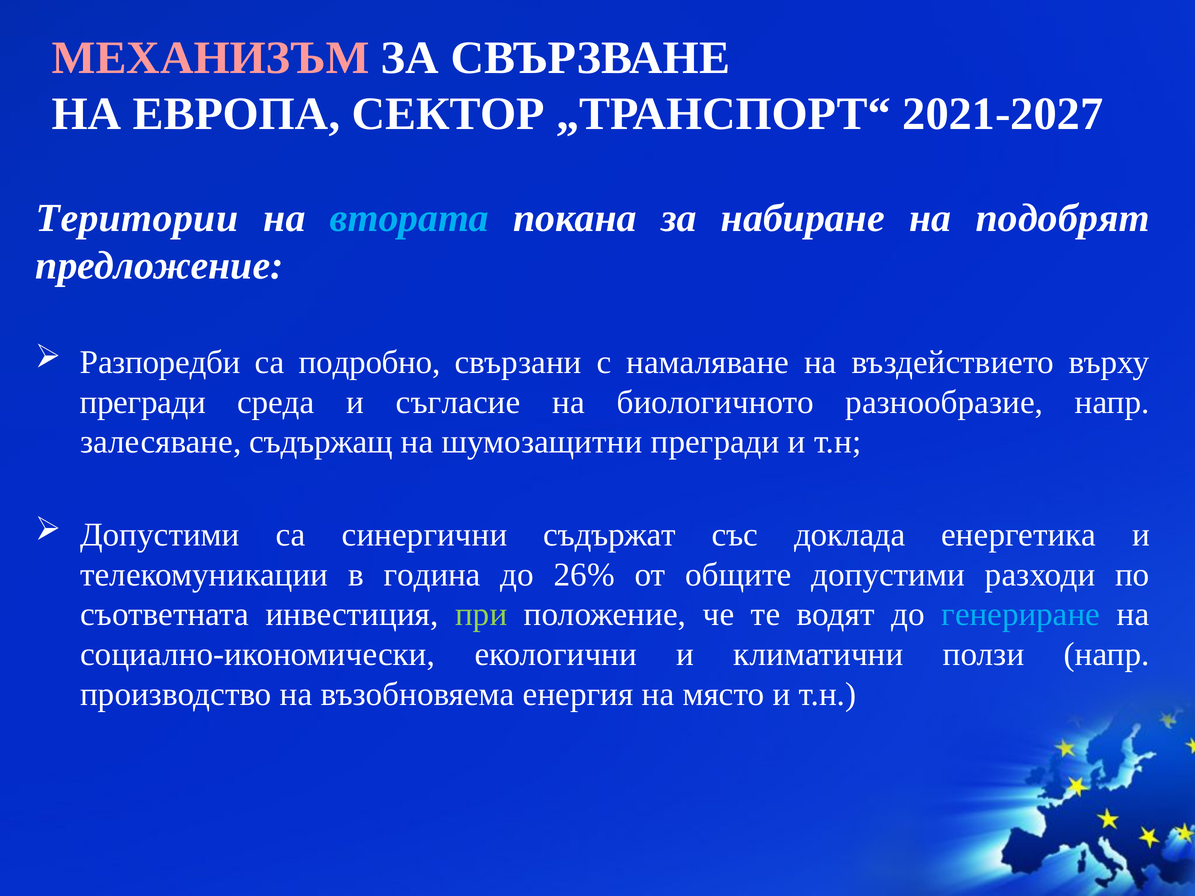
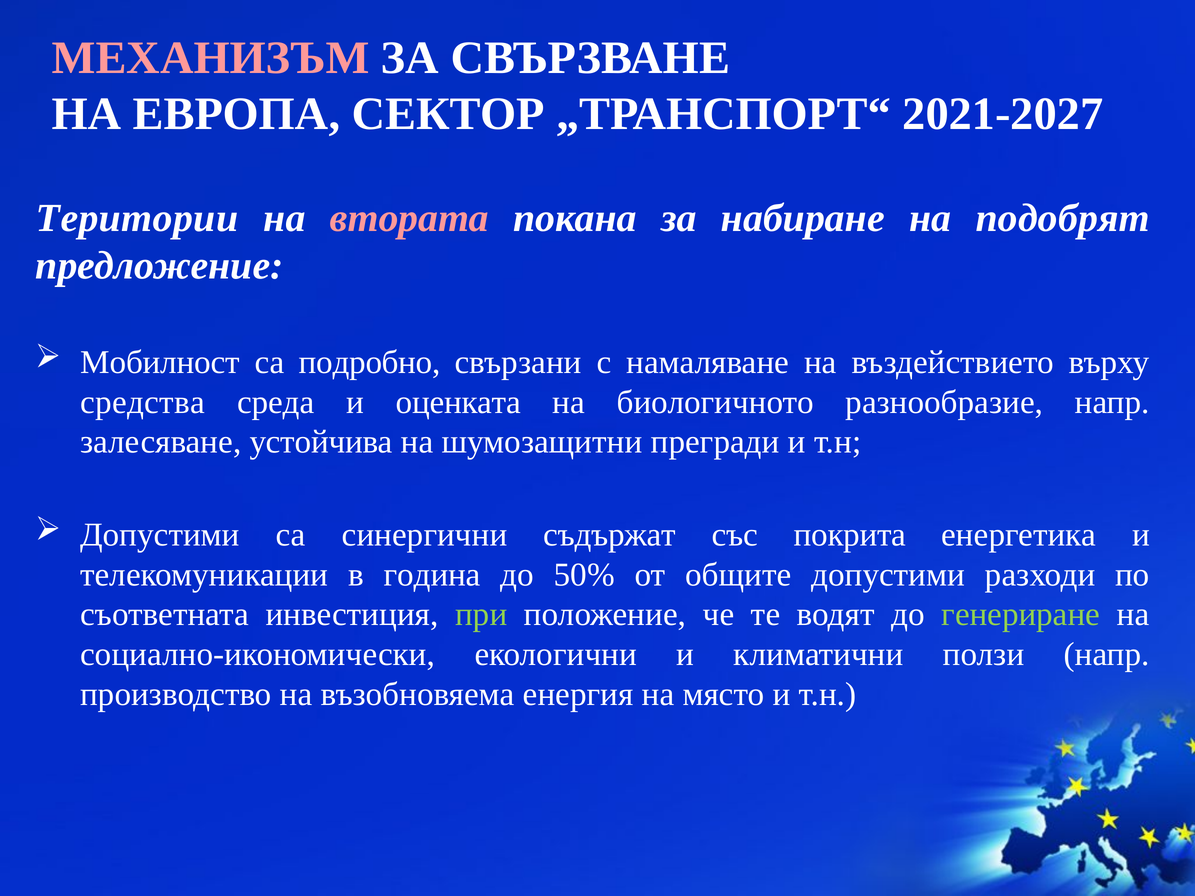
втората colour: light blue -> pink (409, 218)
Разпоредби: Разпоредби -> Мобилност (160, 362)
прегради: прегради -> средства (143, 402)
съгласие: съгласие -> оценката (458, 402)
съдържащ: съдържащ -> устойчива (321, 442)
доклада: доклада -> покрита (850, 535)
26%: 26% -> 50% (584, 575)
генериране colour: light blue -> light green (1021, 615)
